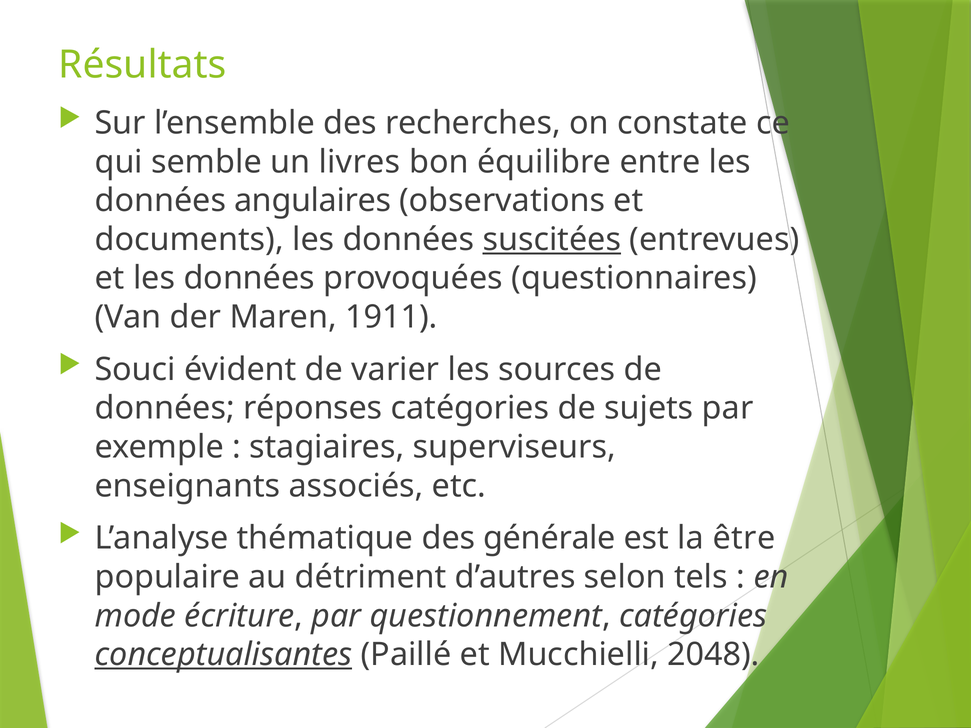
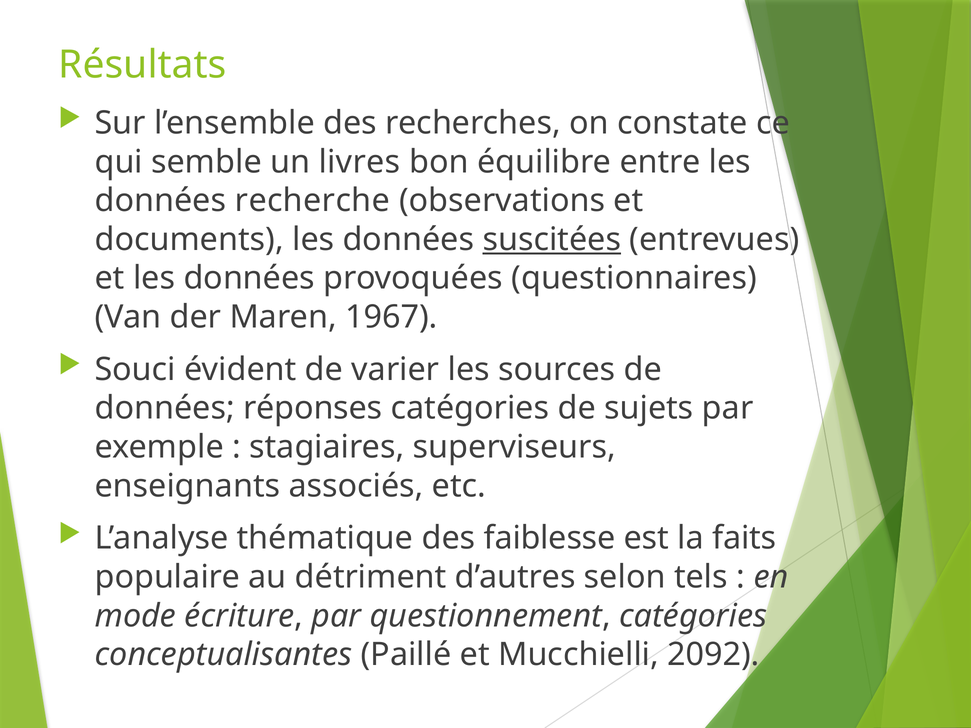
angulaires: angulaires -> recherche (312, 201)
1911: 1911 -> 1967 (391, 317)
générale: générale -> faiblesse (550, 538)
être: être -> faits (744, 538)
conceptualisantes underline: present -> none (223, 655)
2048: 2048 -> 2092 (713, 655)
